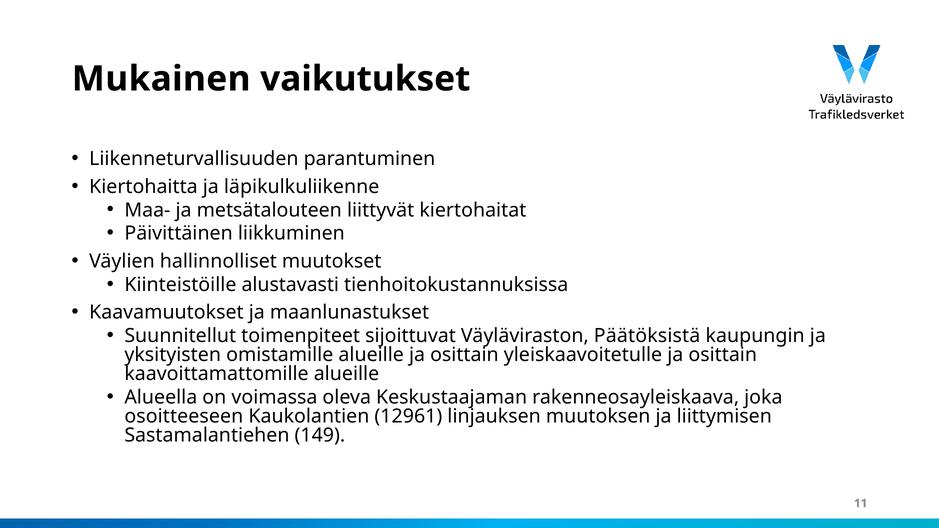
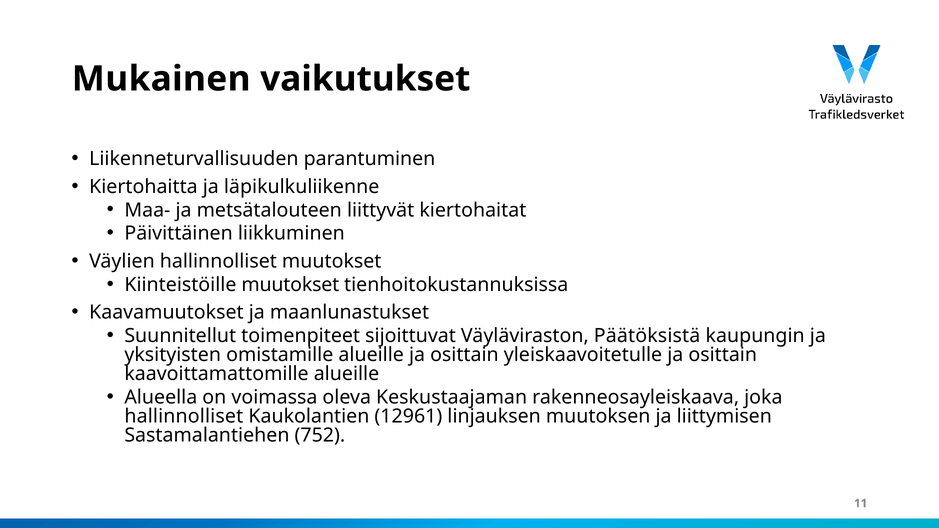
Kiinteistöille alustavasti: alustavasti -> muutokset (290, 285)
osoitteeseen: osoitteeseen -> hallinnolliset (184, 417)
149: 149 -> 752 (320, 436)
